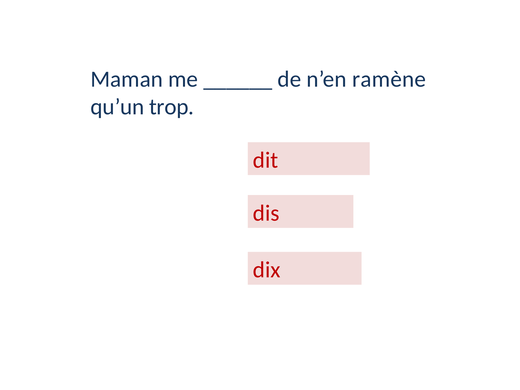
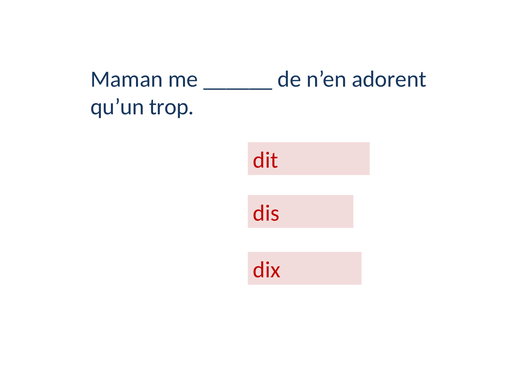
ramène: ramène -> adorent (389, 79)
